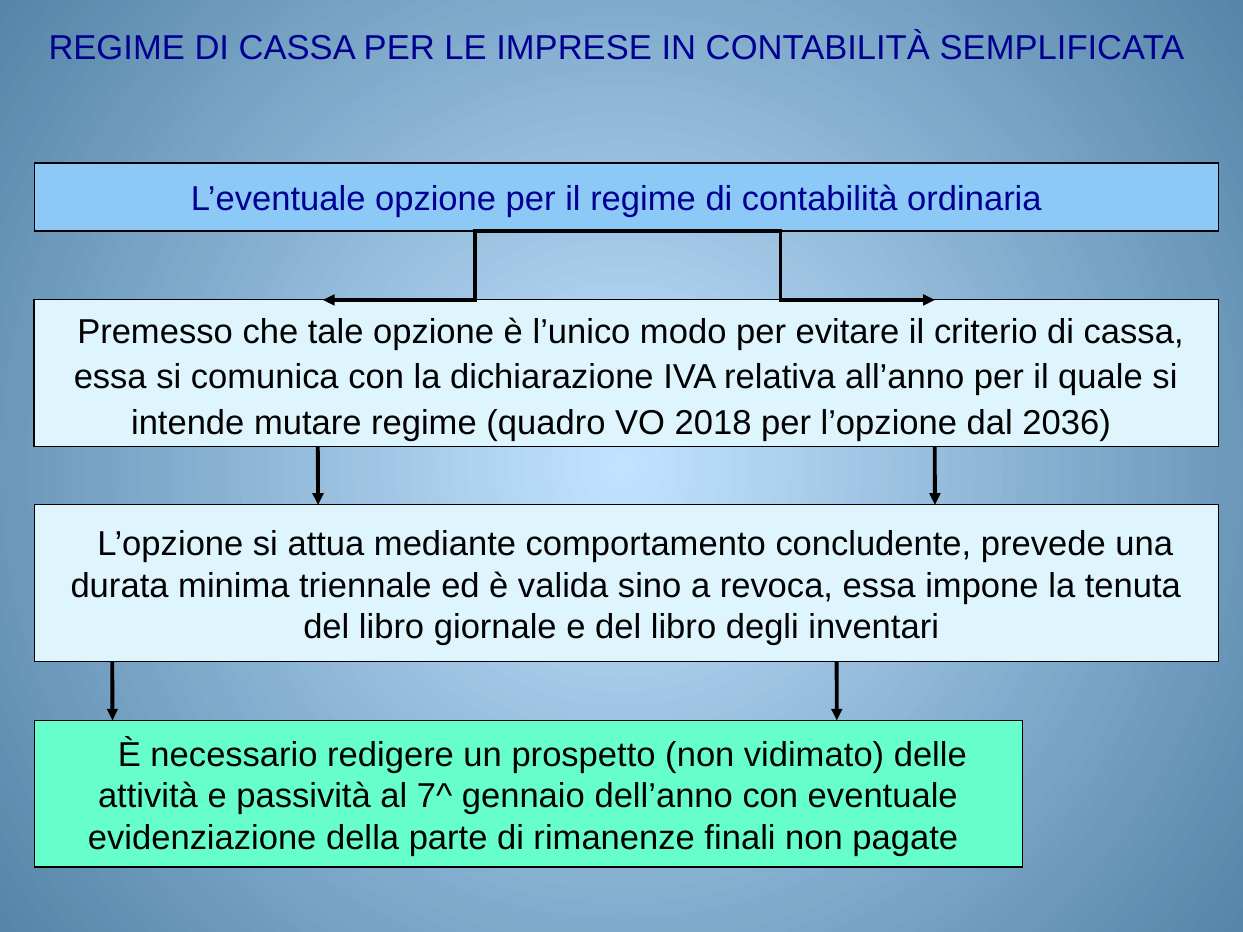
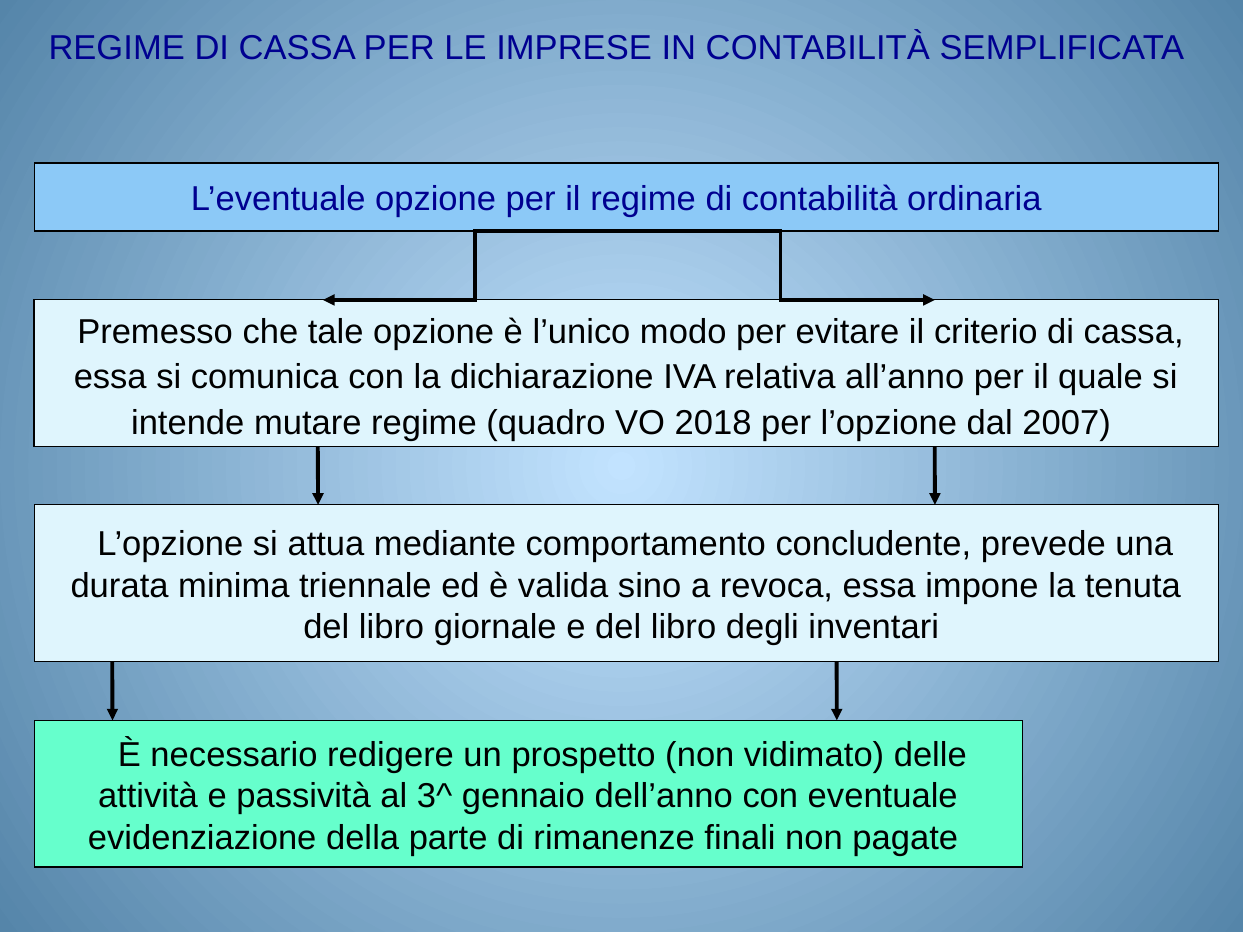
2036: 2036 -> 2007 (1067, 423)
7^: 7^ -> 3^ (435, 796)
